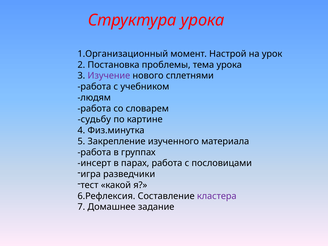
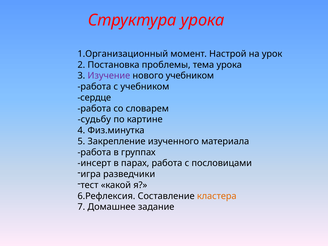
нового сплетнями: сплетнями -> учебником (190, 76)
людям: людям -> сердце (94, 98)
кластера colour: purple -> orange (217, 196)
